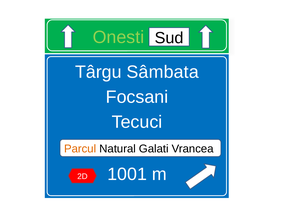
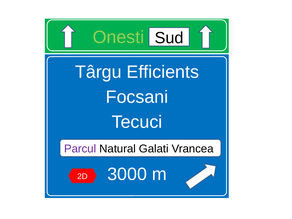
Sâmbata: Sâmbata -> Efficients (163, 72)
Parcul colour: orange -> purple (80, 149)
1001: 1001 -> 3000 (127, 174)
